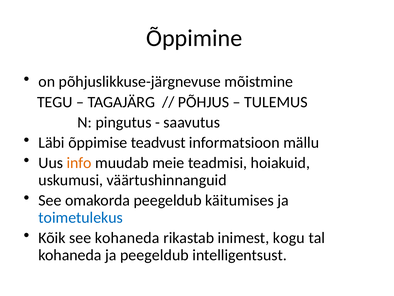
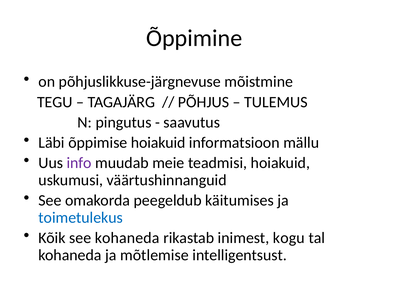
õppimise teadvust: teadvust -> hoiakuid (158, 142)
info colour: orange -> purple (79, 163)
ja peegeldub: peegeldub -> mõtlemise (154, 255)
